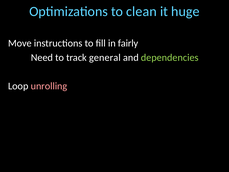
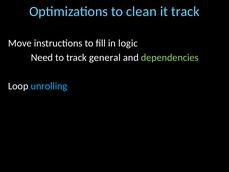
it huge: huge -> track (185, 11)
fairly: fairly -> logic (128, 43)
unrolling colour: pink -> light blue (49, 86)
